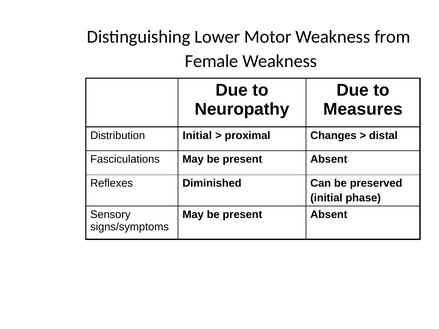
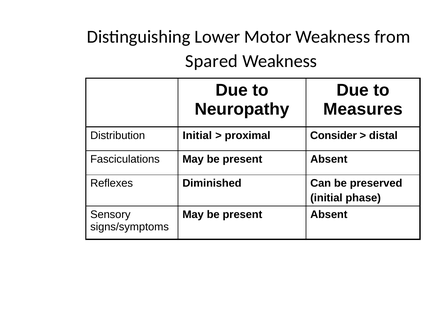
Female: Female -> Spared (212, 61)
Changes: Changes -> Consider (333, 135)
